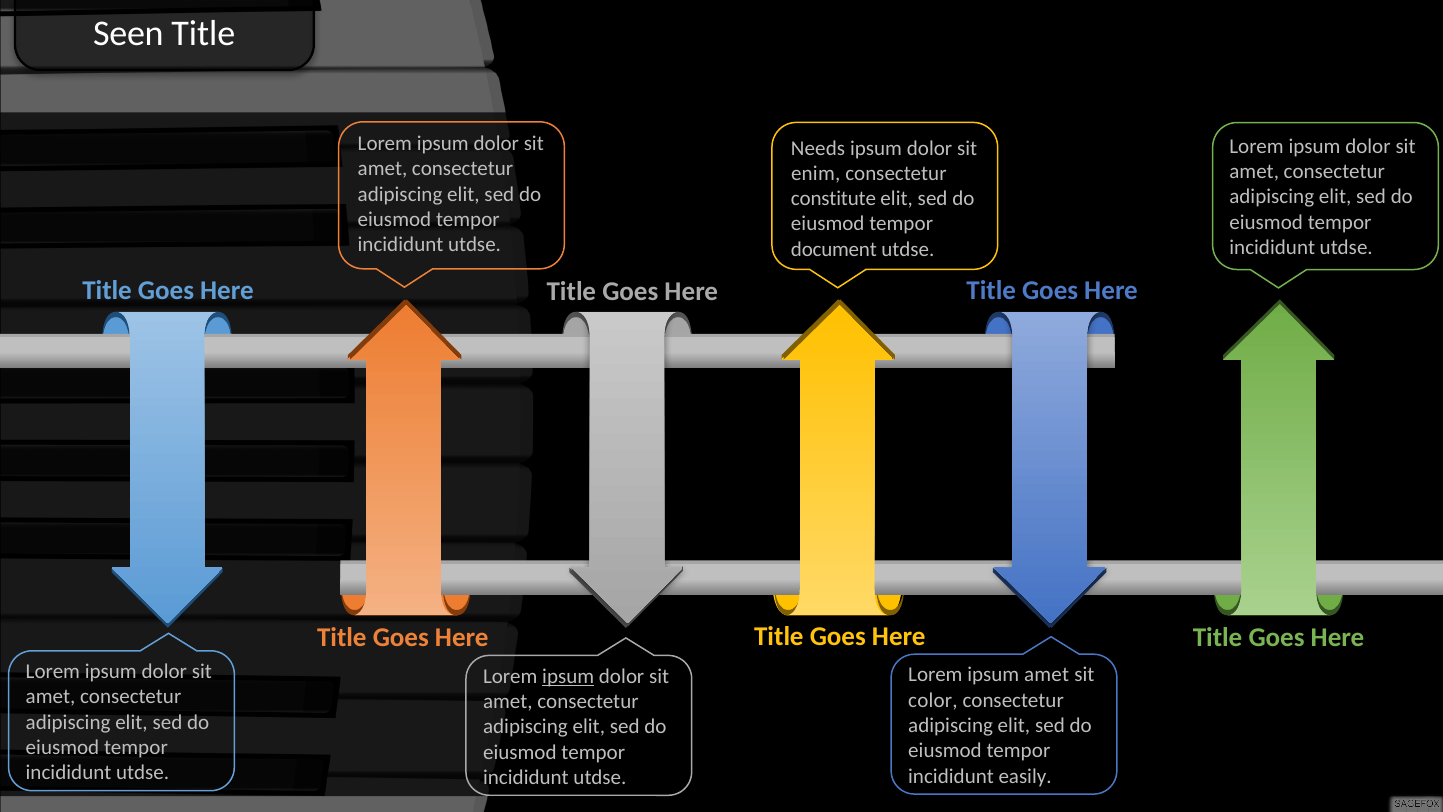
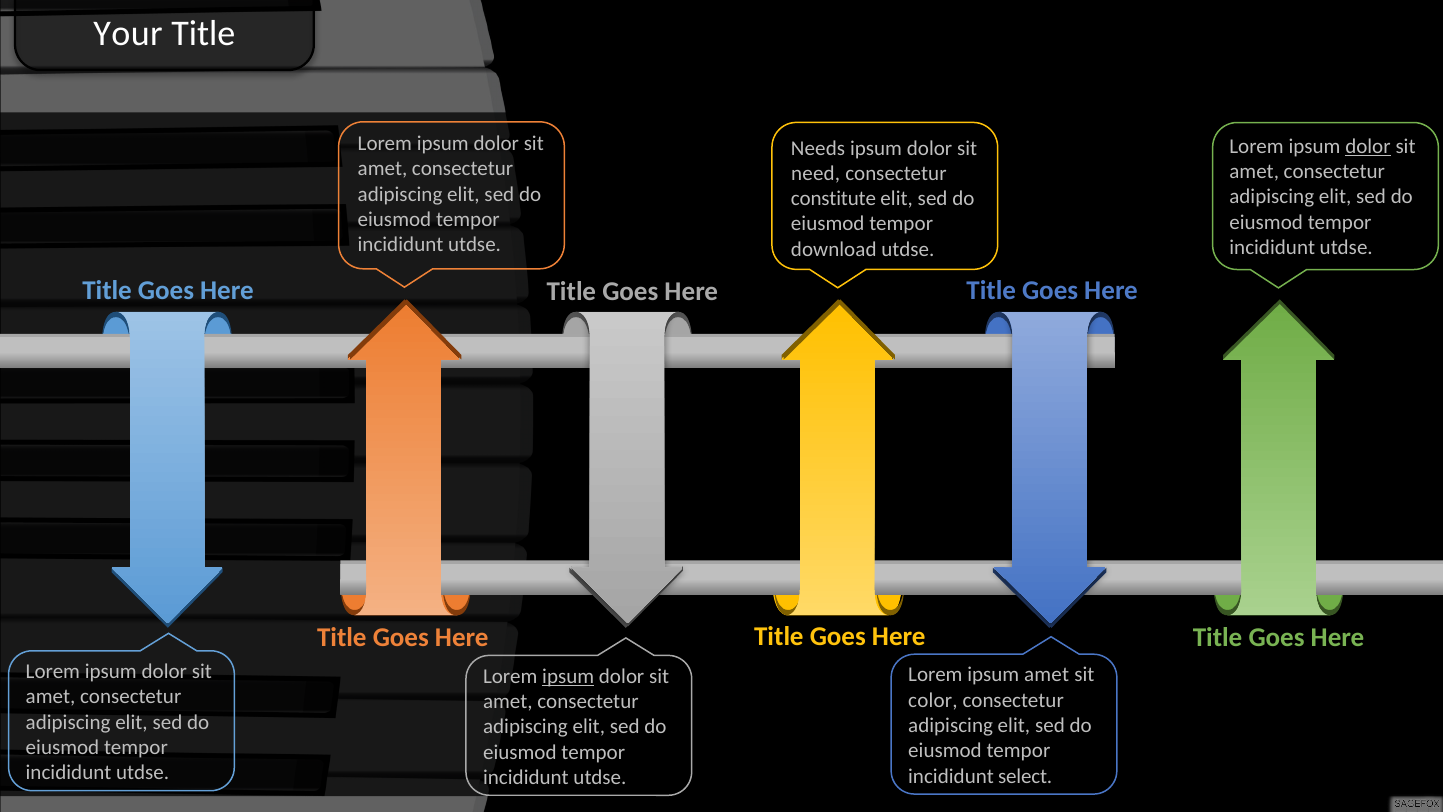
Seen: Seen -> Your (128, 34)
dolor underline: none -> present (1368, 146)
enim: enim -> need (816, 173)
document: document -> download (834, 249)
easily: easily -> select (1025, 776)
